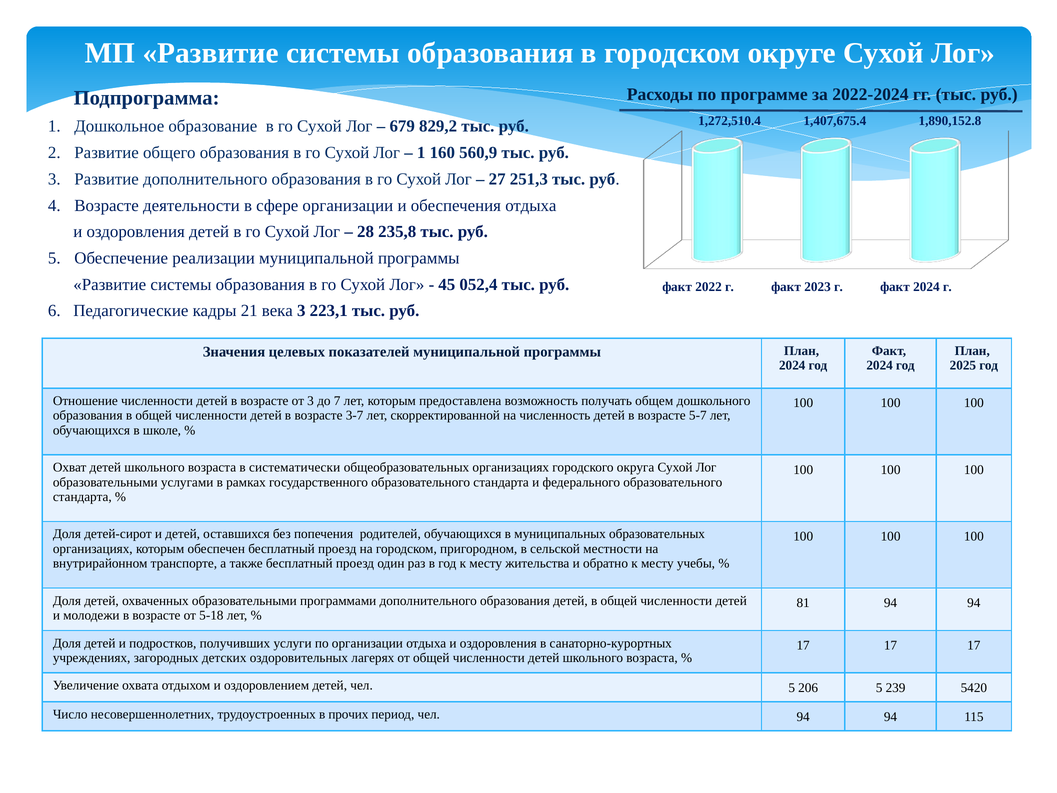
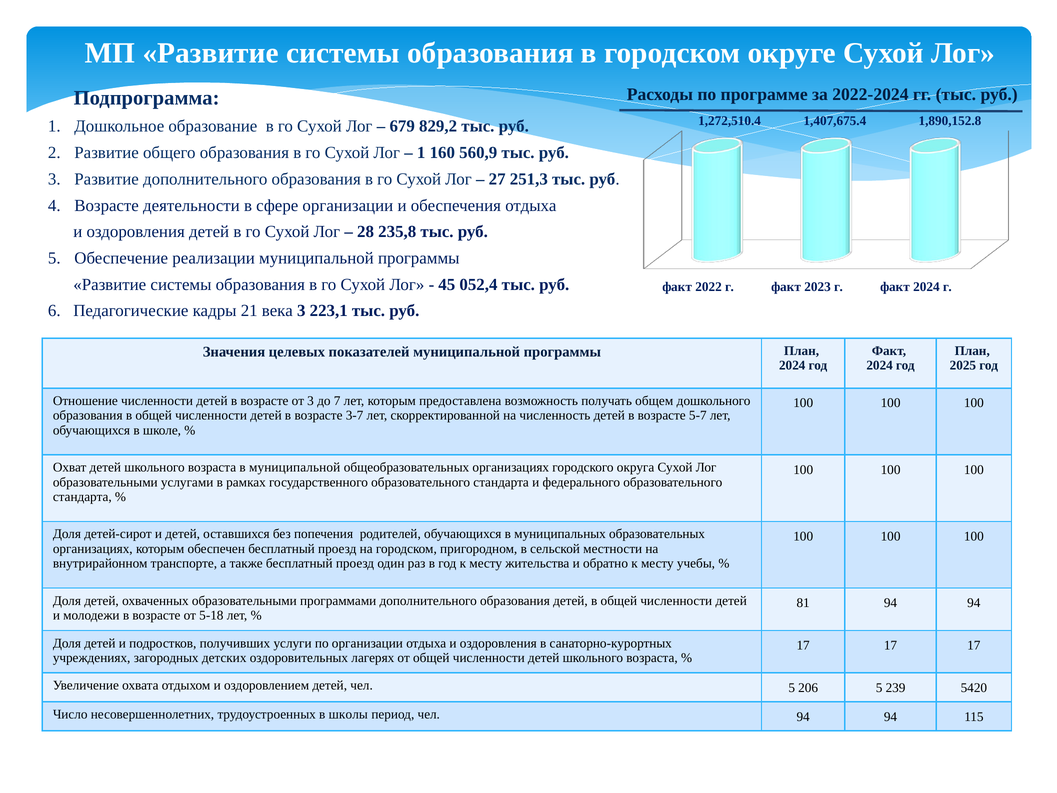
в систематически: систематически -> муниципальной (295, 467)
прочих: прочих -> школы (348, 714)
